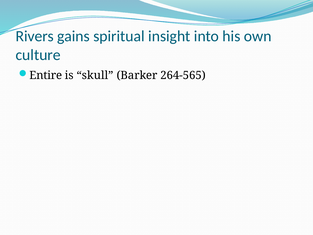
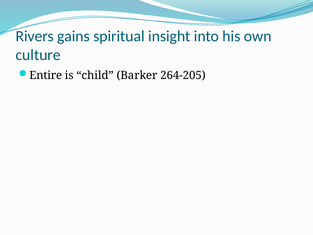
skull: skull -> child (95, 75)
264-565: 264-565 -> 264-205 (183, 75)
